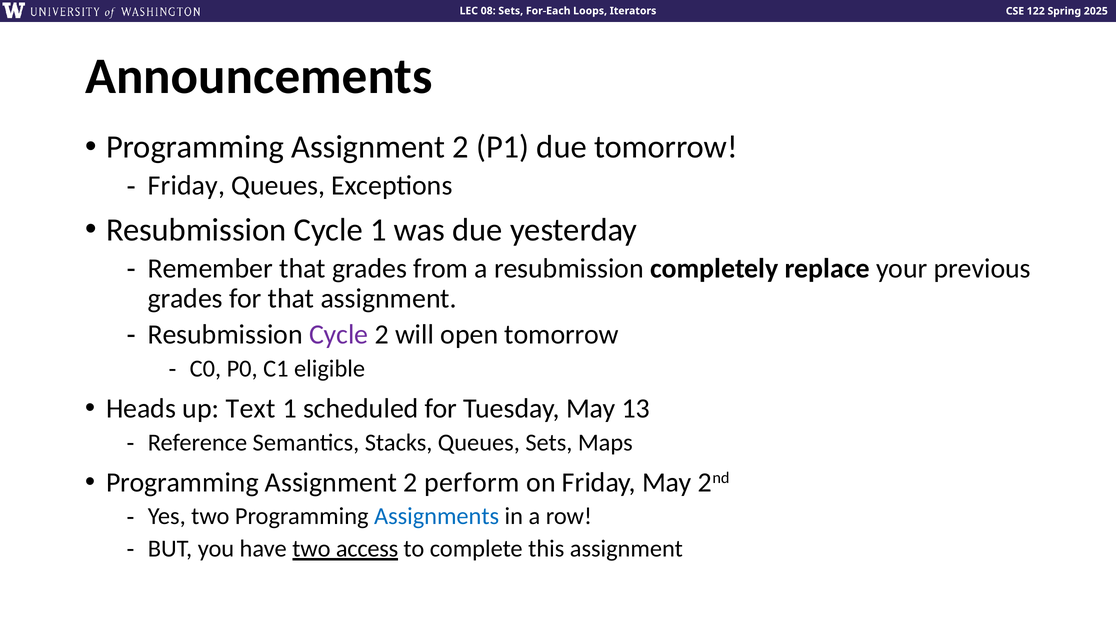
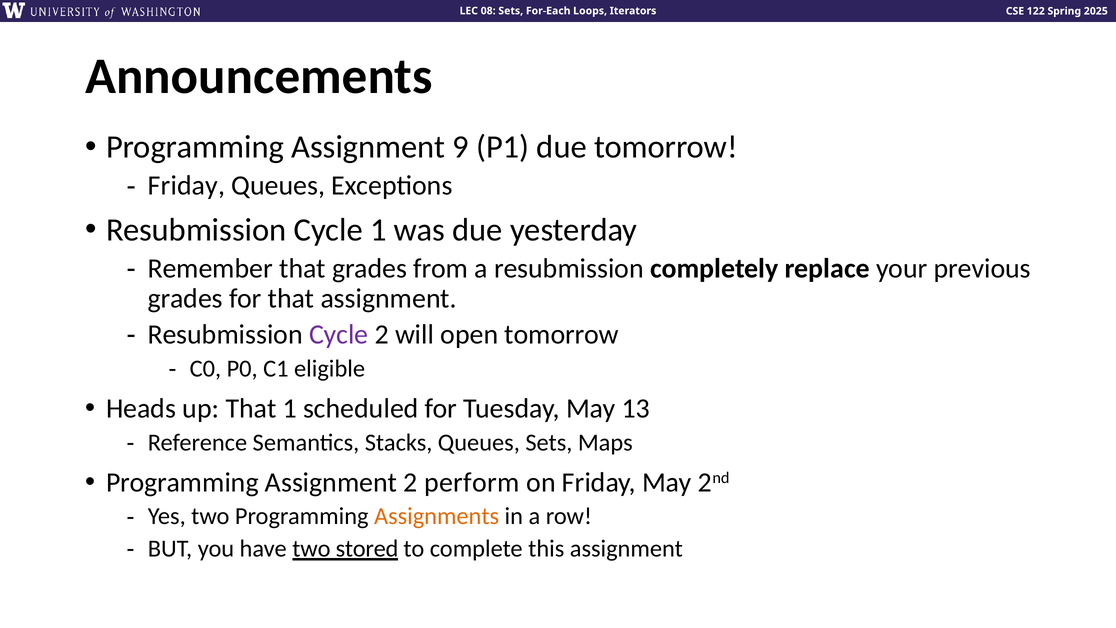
2: 2 -> 9 (461, 147)
up Text: Text -> That (251, 408)
Assignments colour: blue -> orange (437, 516)
access: access -> stored (367, 548)
